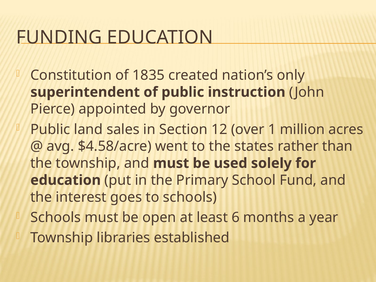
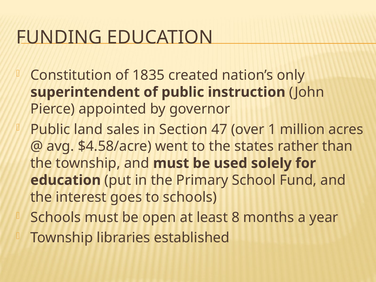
12: 12 -> 47 (219, 129)
6: 6 -> 8 (236, 217)
